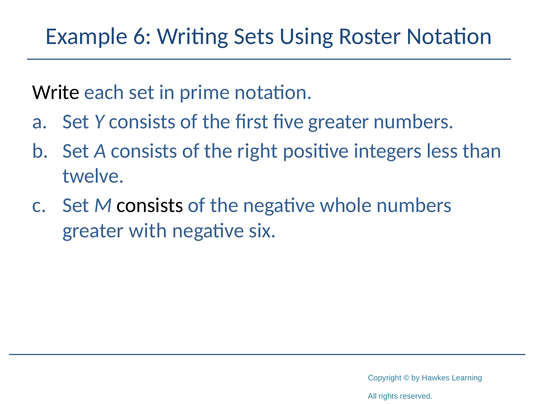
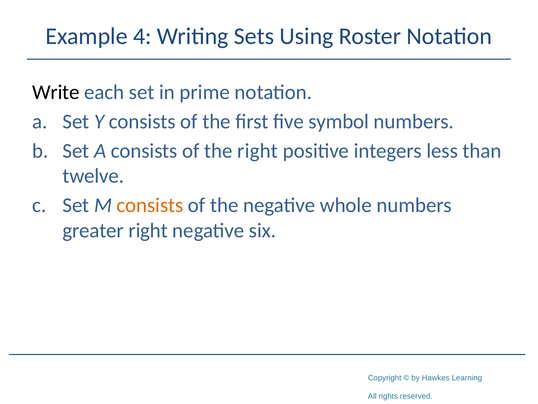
6: 6 -> 4 (142, 36)
five greater: greater -> symbol (339, 121)
consists colour: black -> orange (150, 205)
greater with: with -> right (148, 230)
